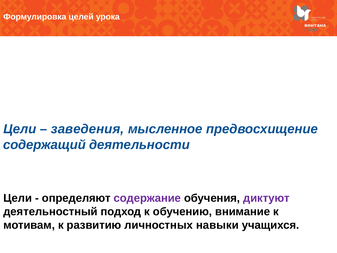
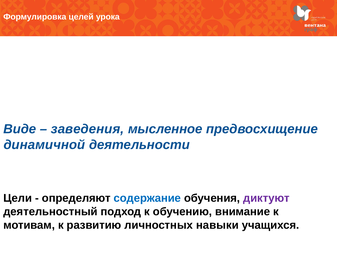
Цели: Цели -> Виде (20, 129)
содержащий: содержащий -> динамичной (44, 145)
содержание colour: purple -> blue (147, 198)
